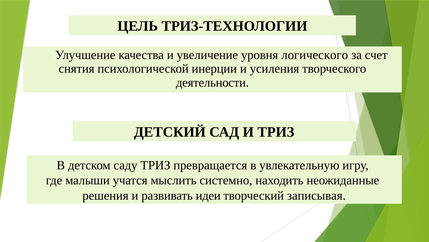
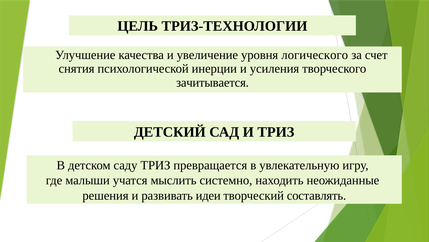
деятельности: деятельности -> зачитывается (212, 82)
записывая: записывая -> составлять (317, 195)
